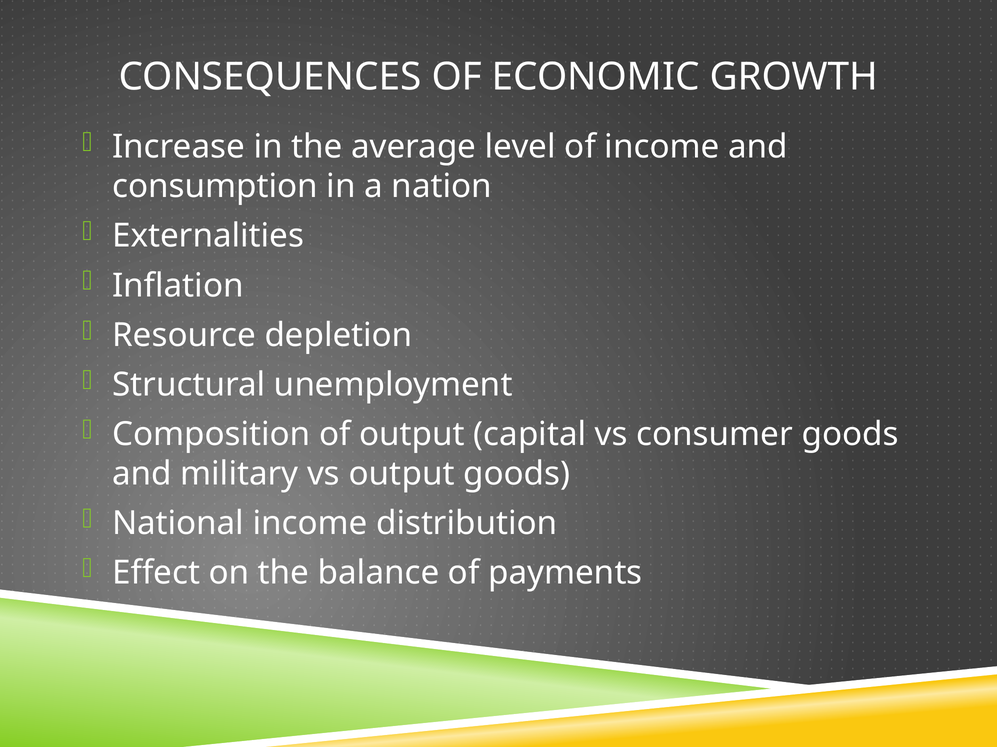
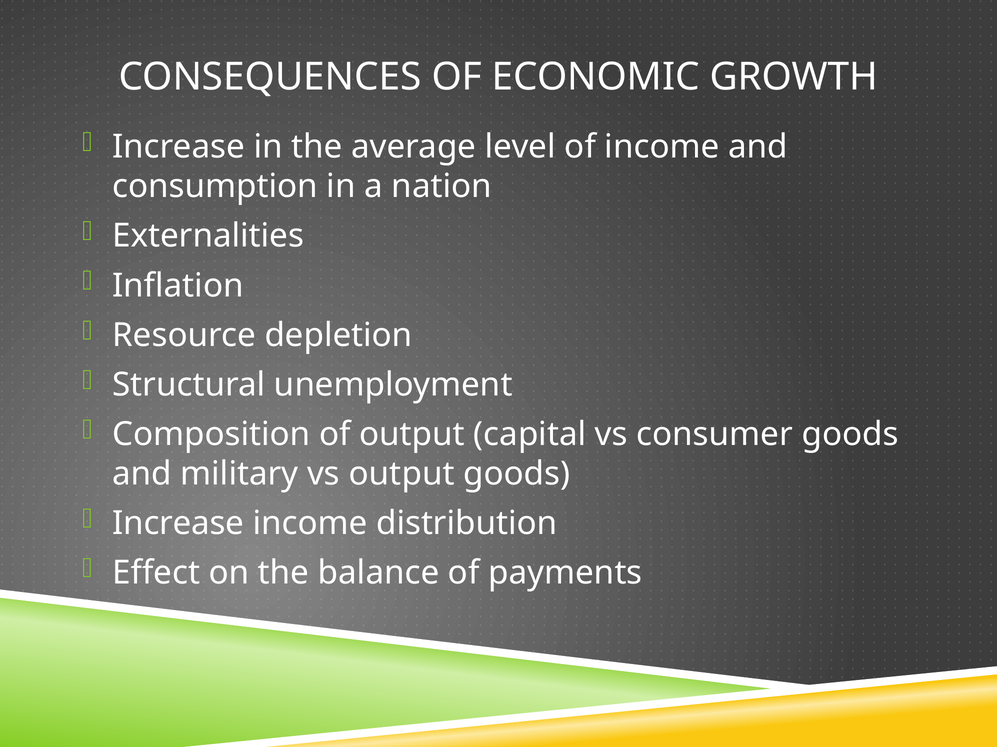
National: National -> Increase (178, 524)
